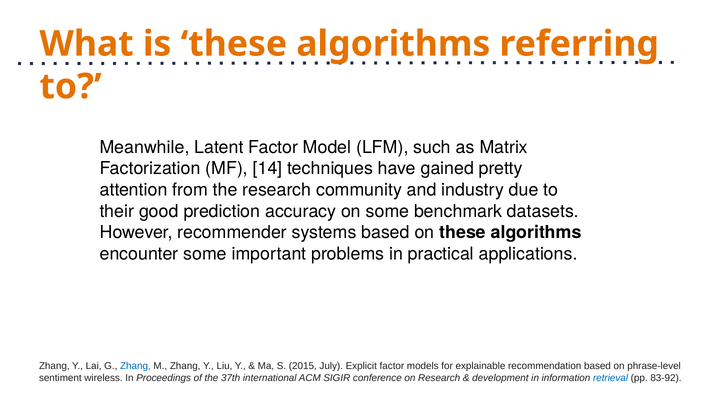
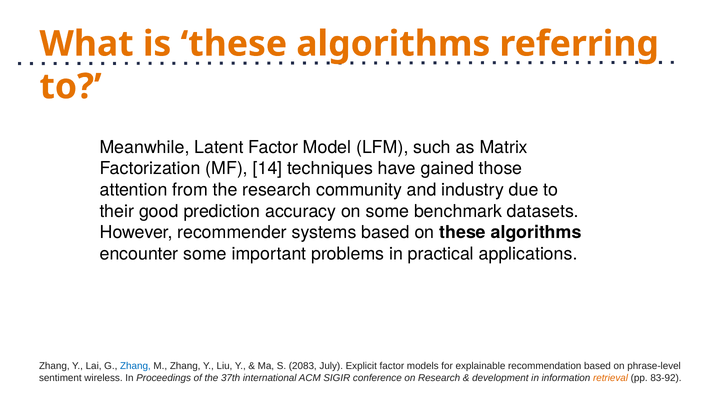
pretty: pretty -> those (501, 168)
2015: 2015 -> 2083 (303, 366)
retrieval colour: blue -> orange (611, 378)
